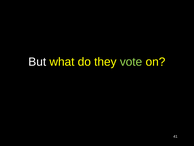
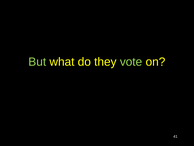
But colour: white -> light green (37, 62)
